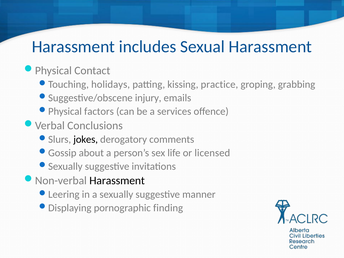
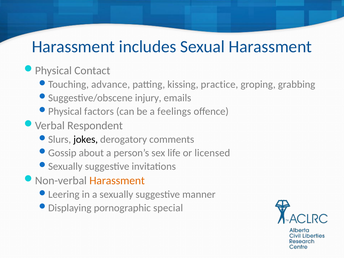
holidays: holidays -> advance (111, 84)
services: services -> feelings (174, 111)
Conclusions: Conclusions -> Respondent (95, 125)
Harassment colour: black -> orange (117, 181)
finding: finding -> special (168, 208)
